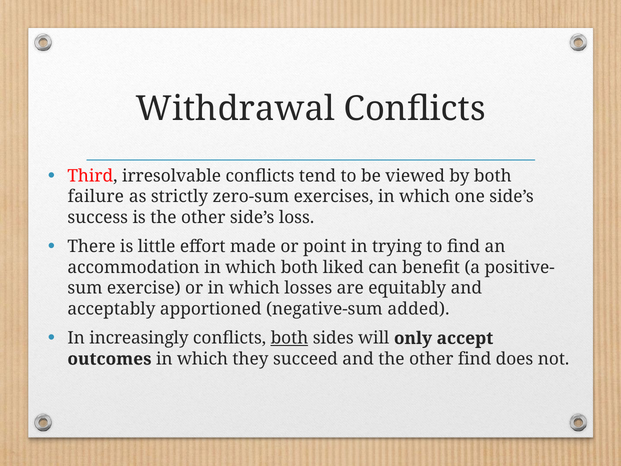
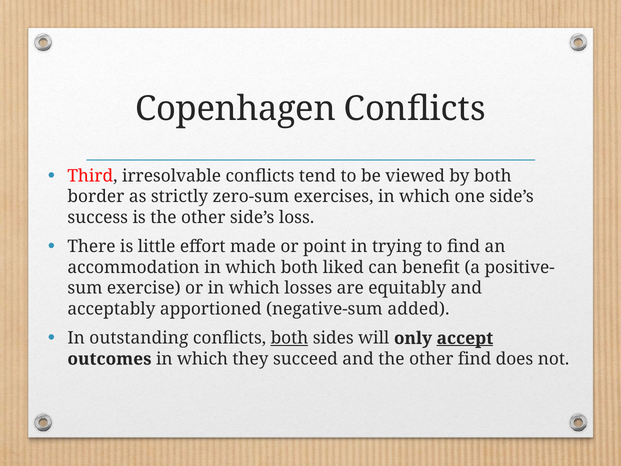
Withdrawal: Withdrawal -> Copenhagen (236, 109)
failure: failure -> border (96, 197)
increasingly: increasingly -> outstanding (139, 338)
accept underline: none -> present (465, 338)
